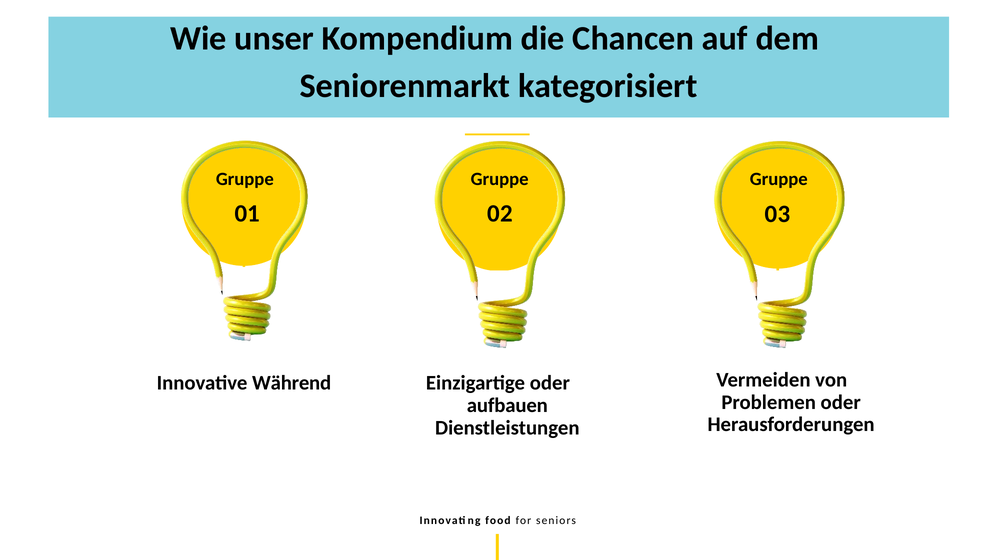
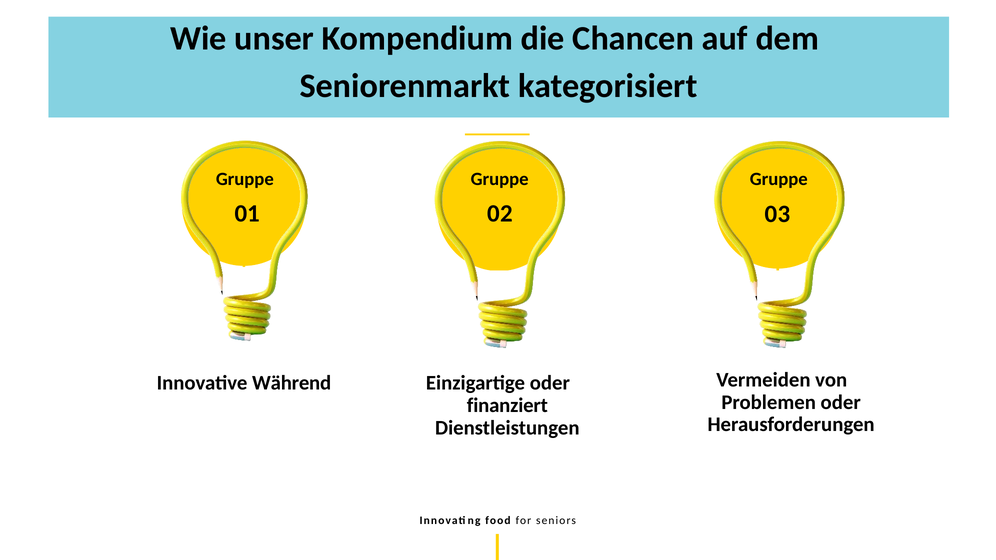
aufbauen: aufbauen -> finanziert (507, 406)
